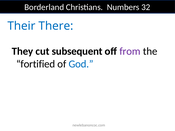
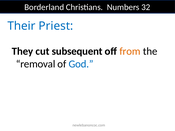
There: There -> Priest (56, 26)
from colour: purple -> orange (130, 51)
fortified: fortified -> removal (36, 64)
